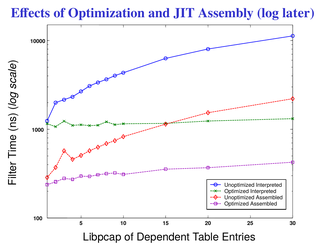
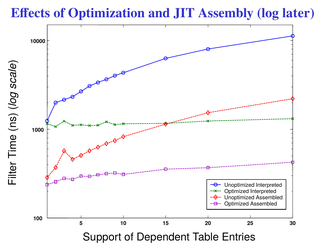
Libpcap: Libpcap -> Support (102, 237)
